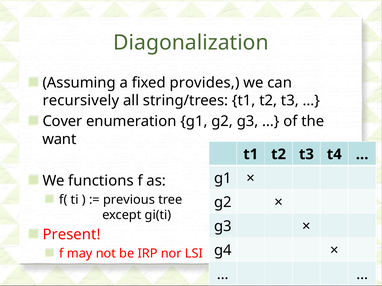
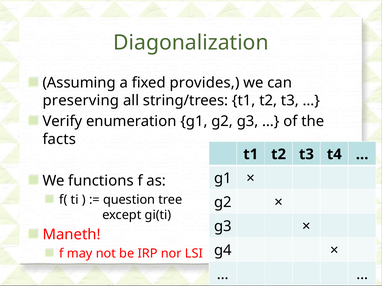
recursively: recursively -> preserving (81, 101)
Cover: Cover -> Verify (62, 122)
want: want -> facts (59, 139)
previous: previous -> question (129, 200)
Present: Present -> Maneth (72, 235)
